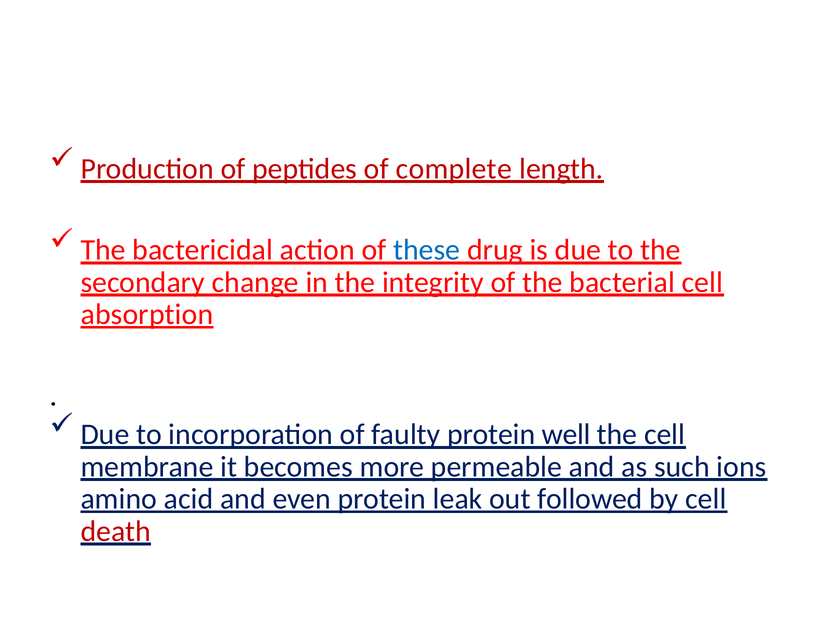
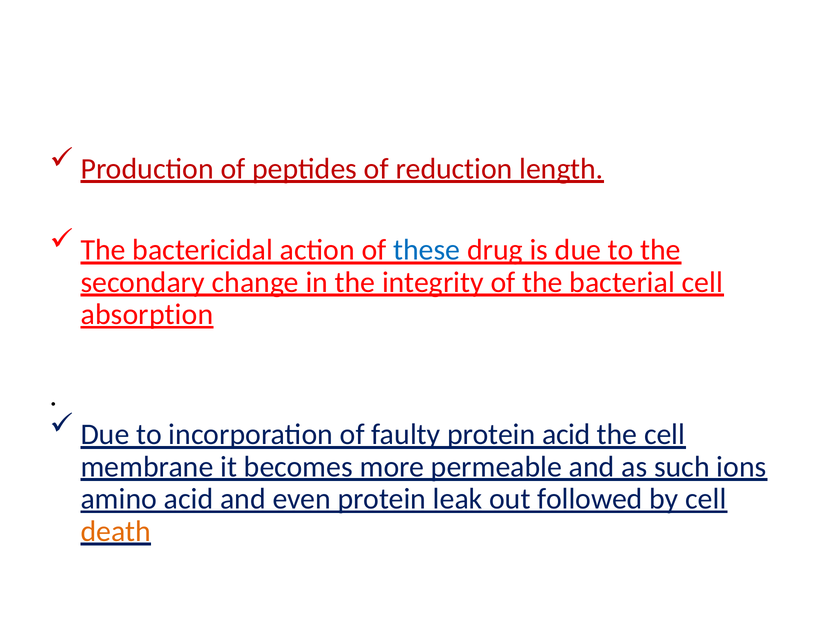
complete: complete -> reduction (454, 169)
protein well: well -> acid (566, 435)
death colour: red -> orange (116, 531)
